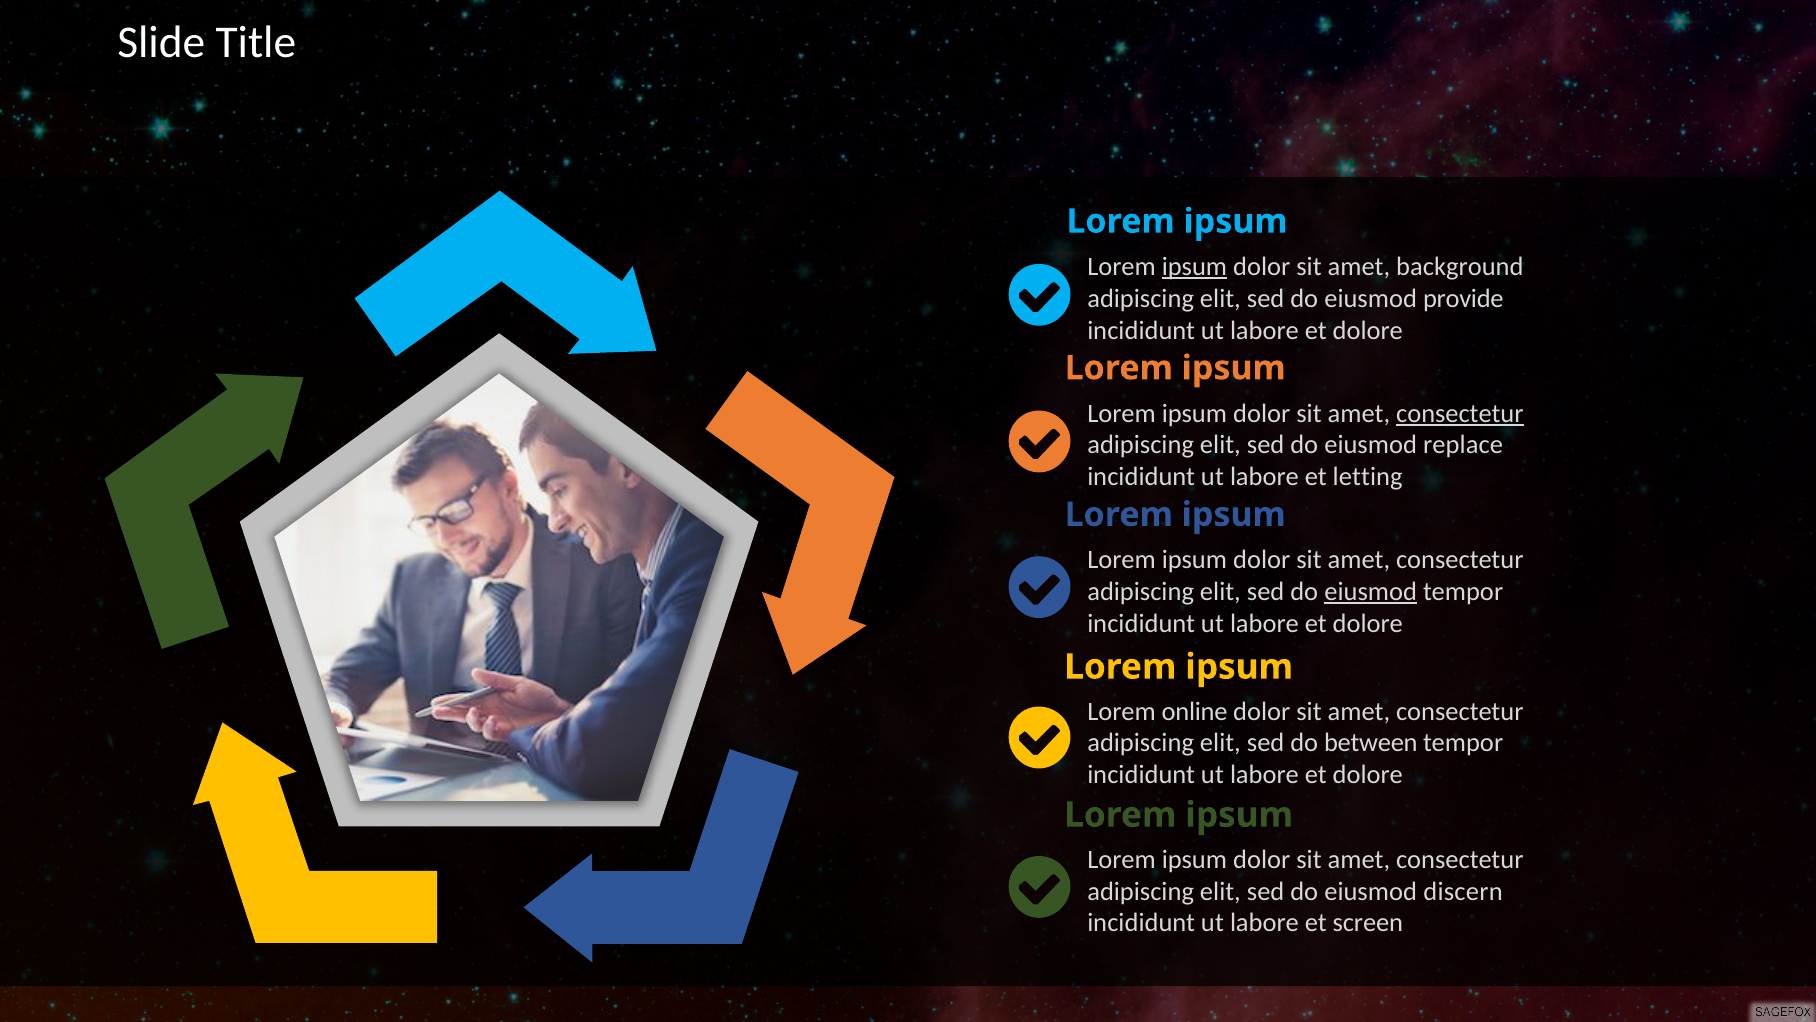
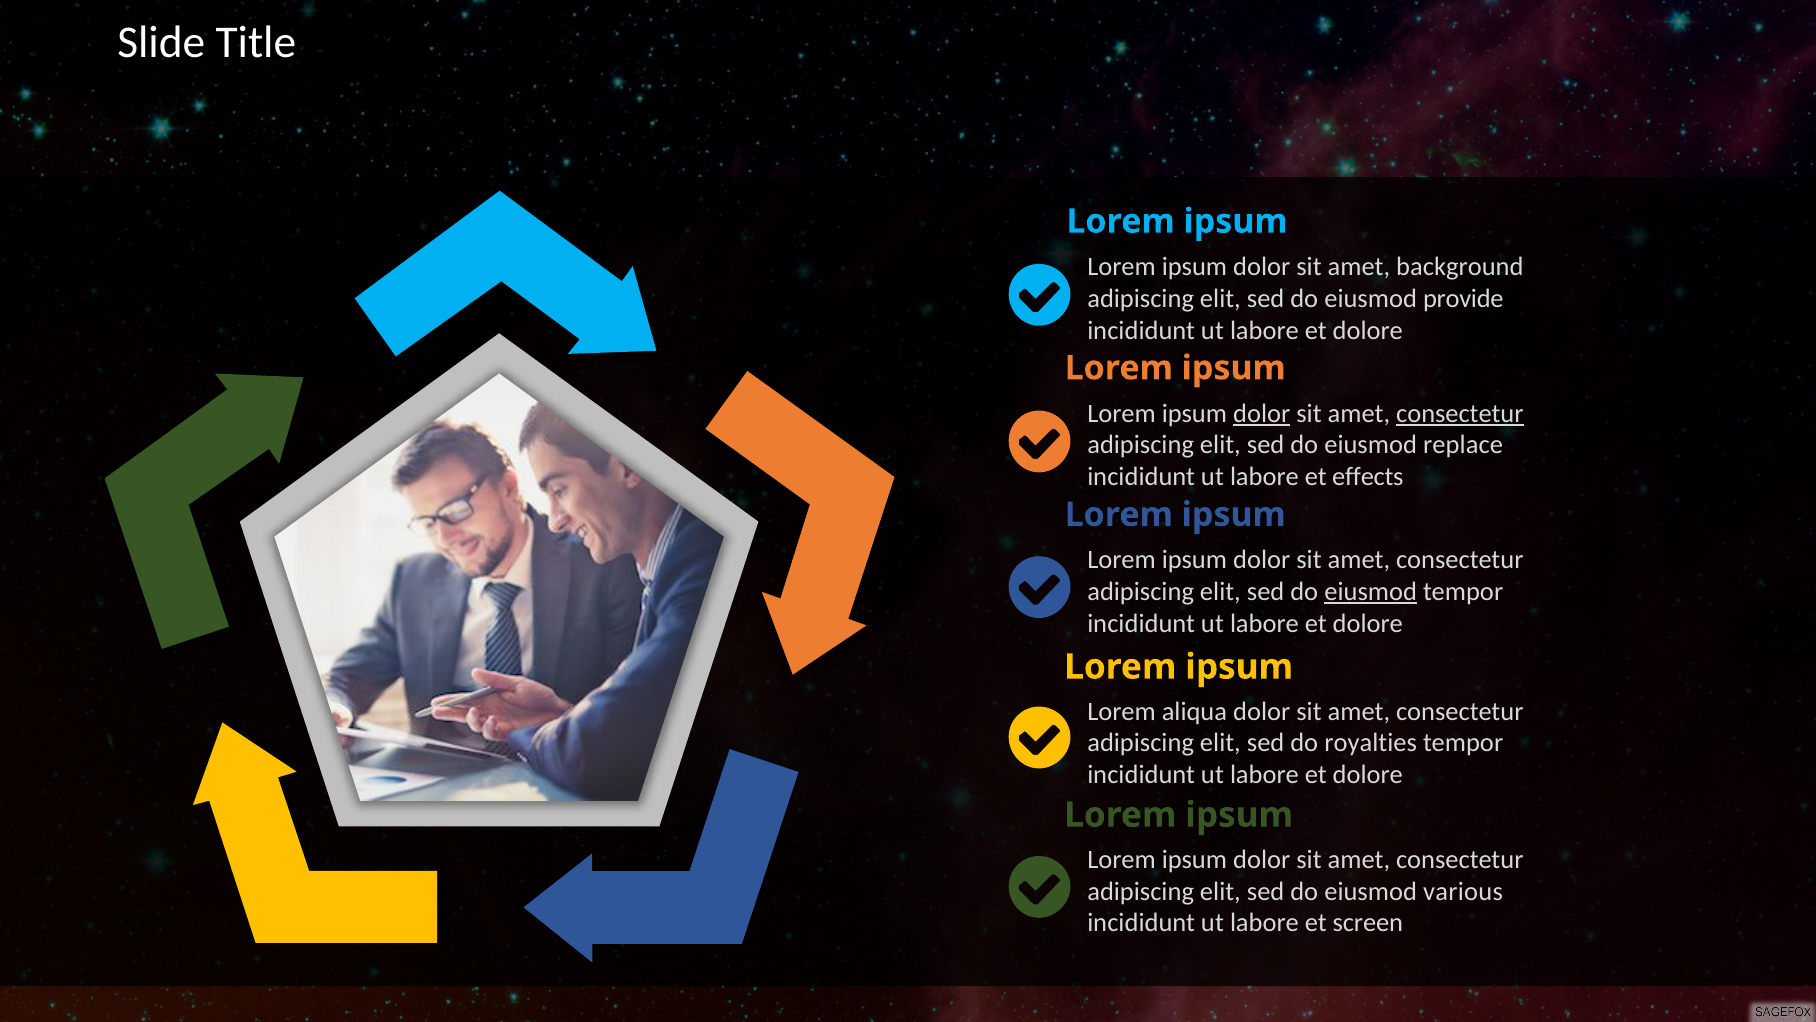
ipsum underline: present -> none (1194, 267)
dolor underline: none -> present (1262, 413)
letting: letting -> effects (1368, 477)
online: online -> aliqua (1194, 711)
between: between -> royalties (1371, 743)
discern: discern -> various (1463, 891)
